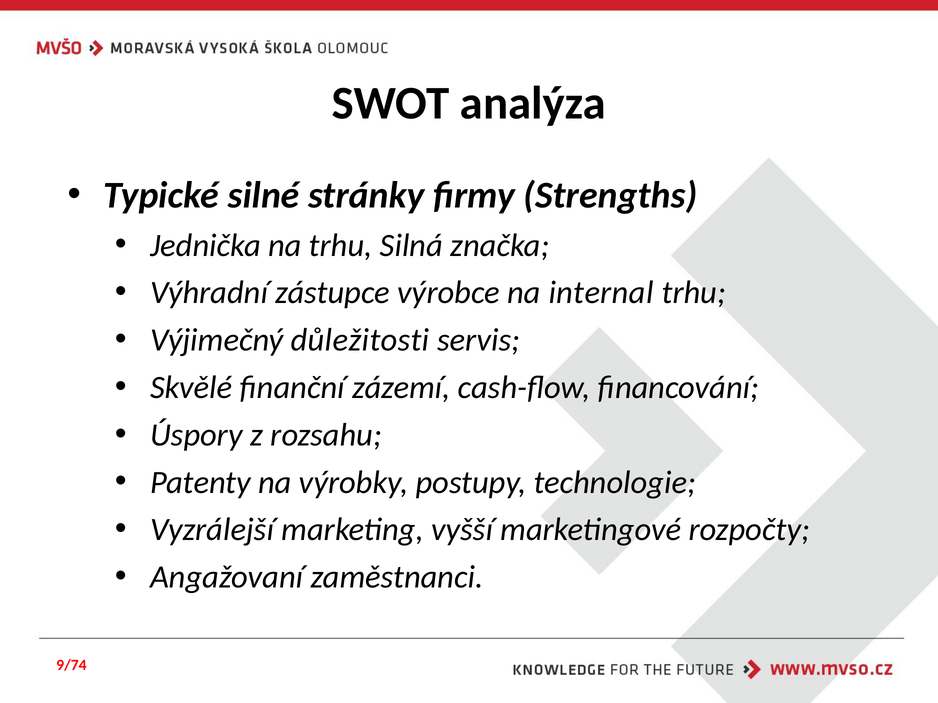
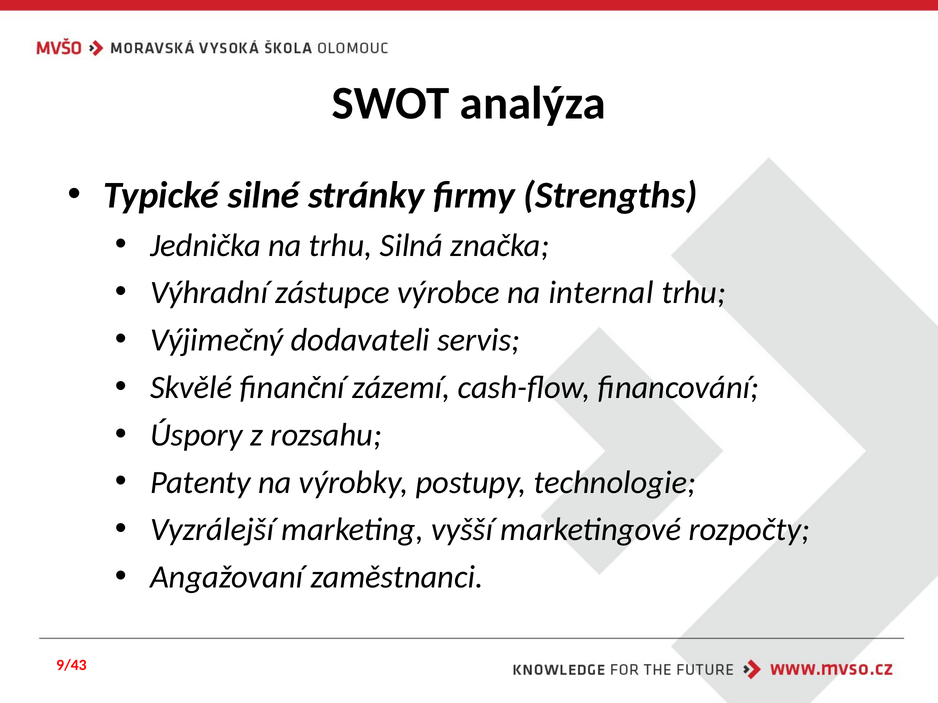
důležitosti: důležitosti -> dodavateli (360, 340)
9/74: 9/74 -> 9/43 (71, 666)
